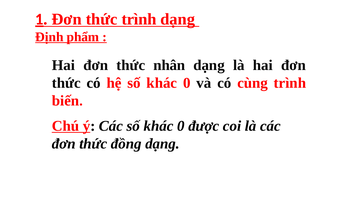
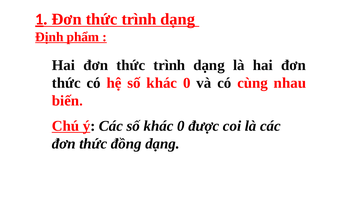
Hai đơn thức nhân: nhân -> trình (169, 65)
cùng trình: trình -> nhau (290, 83)
